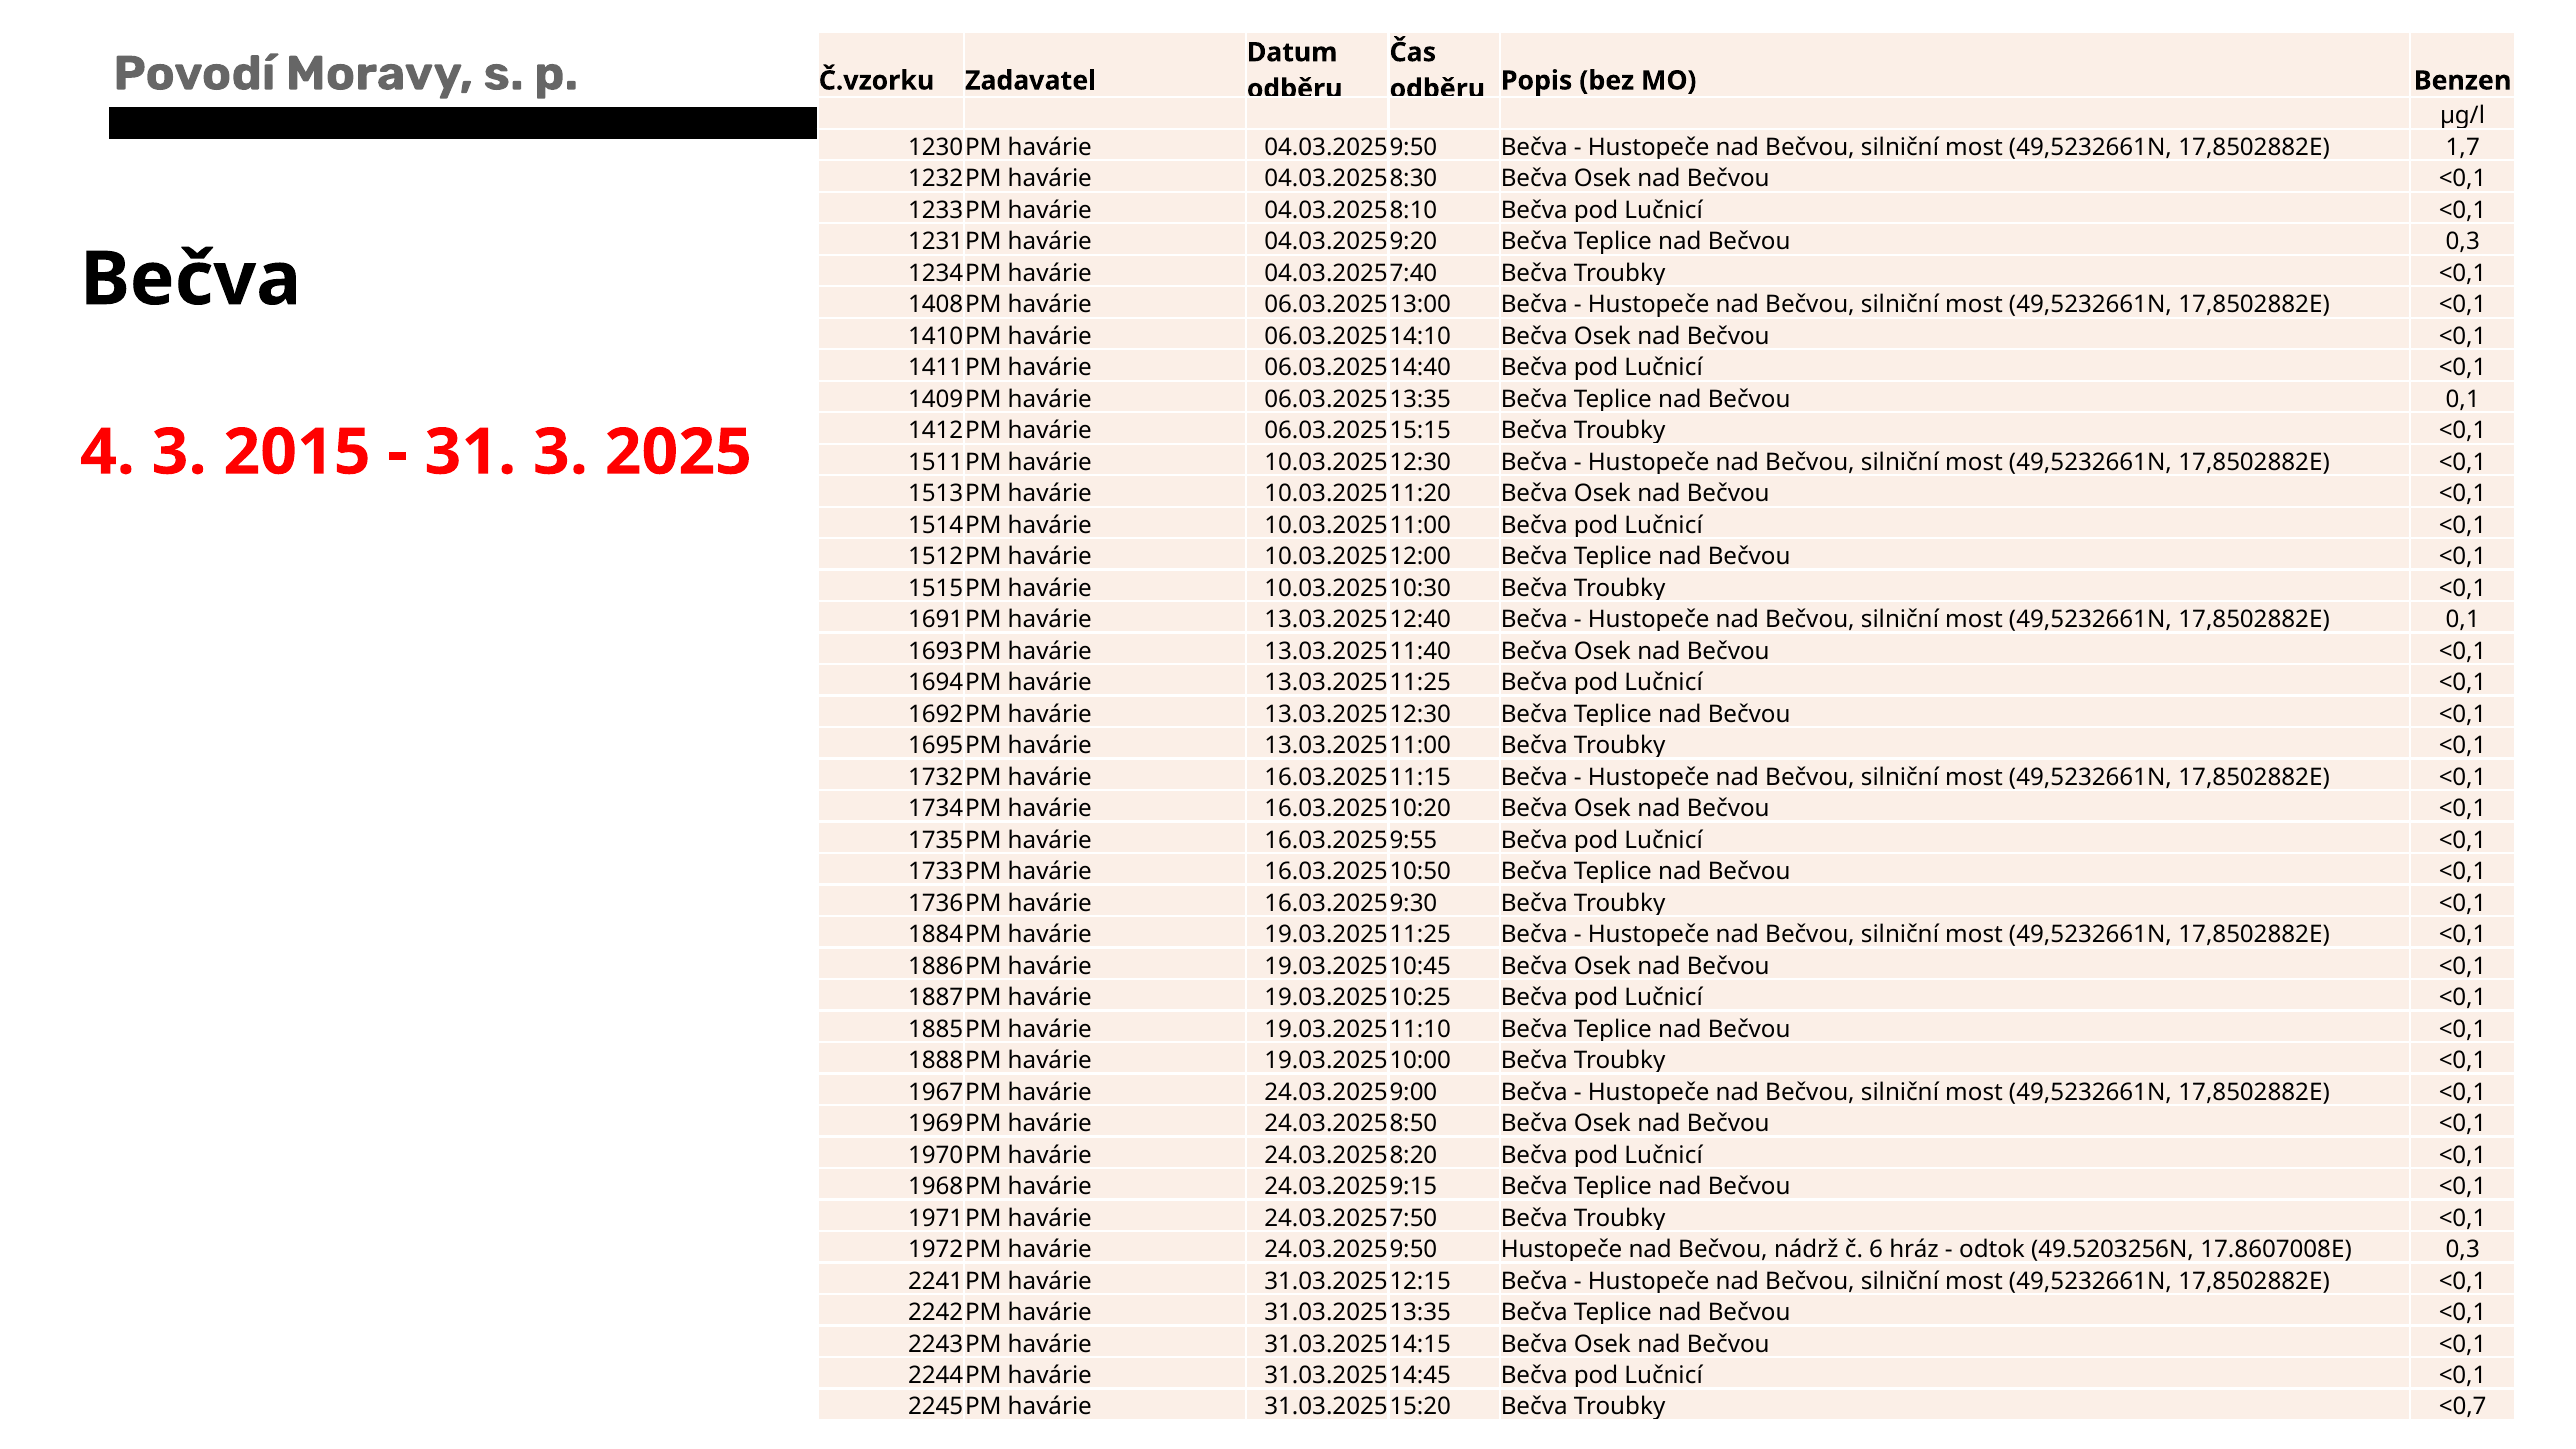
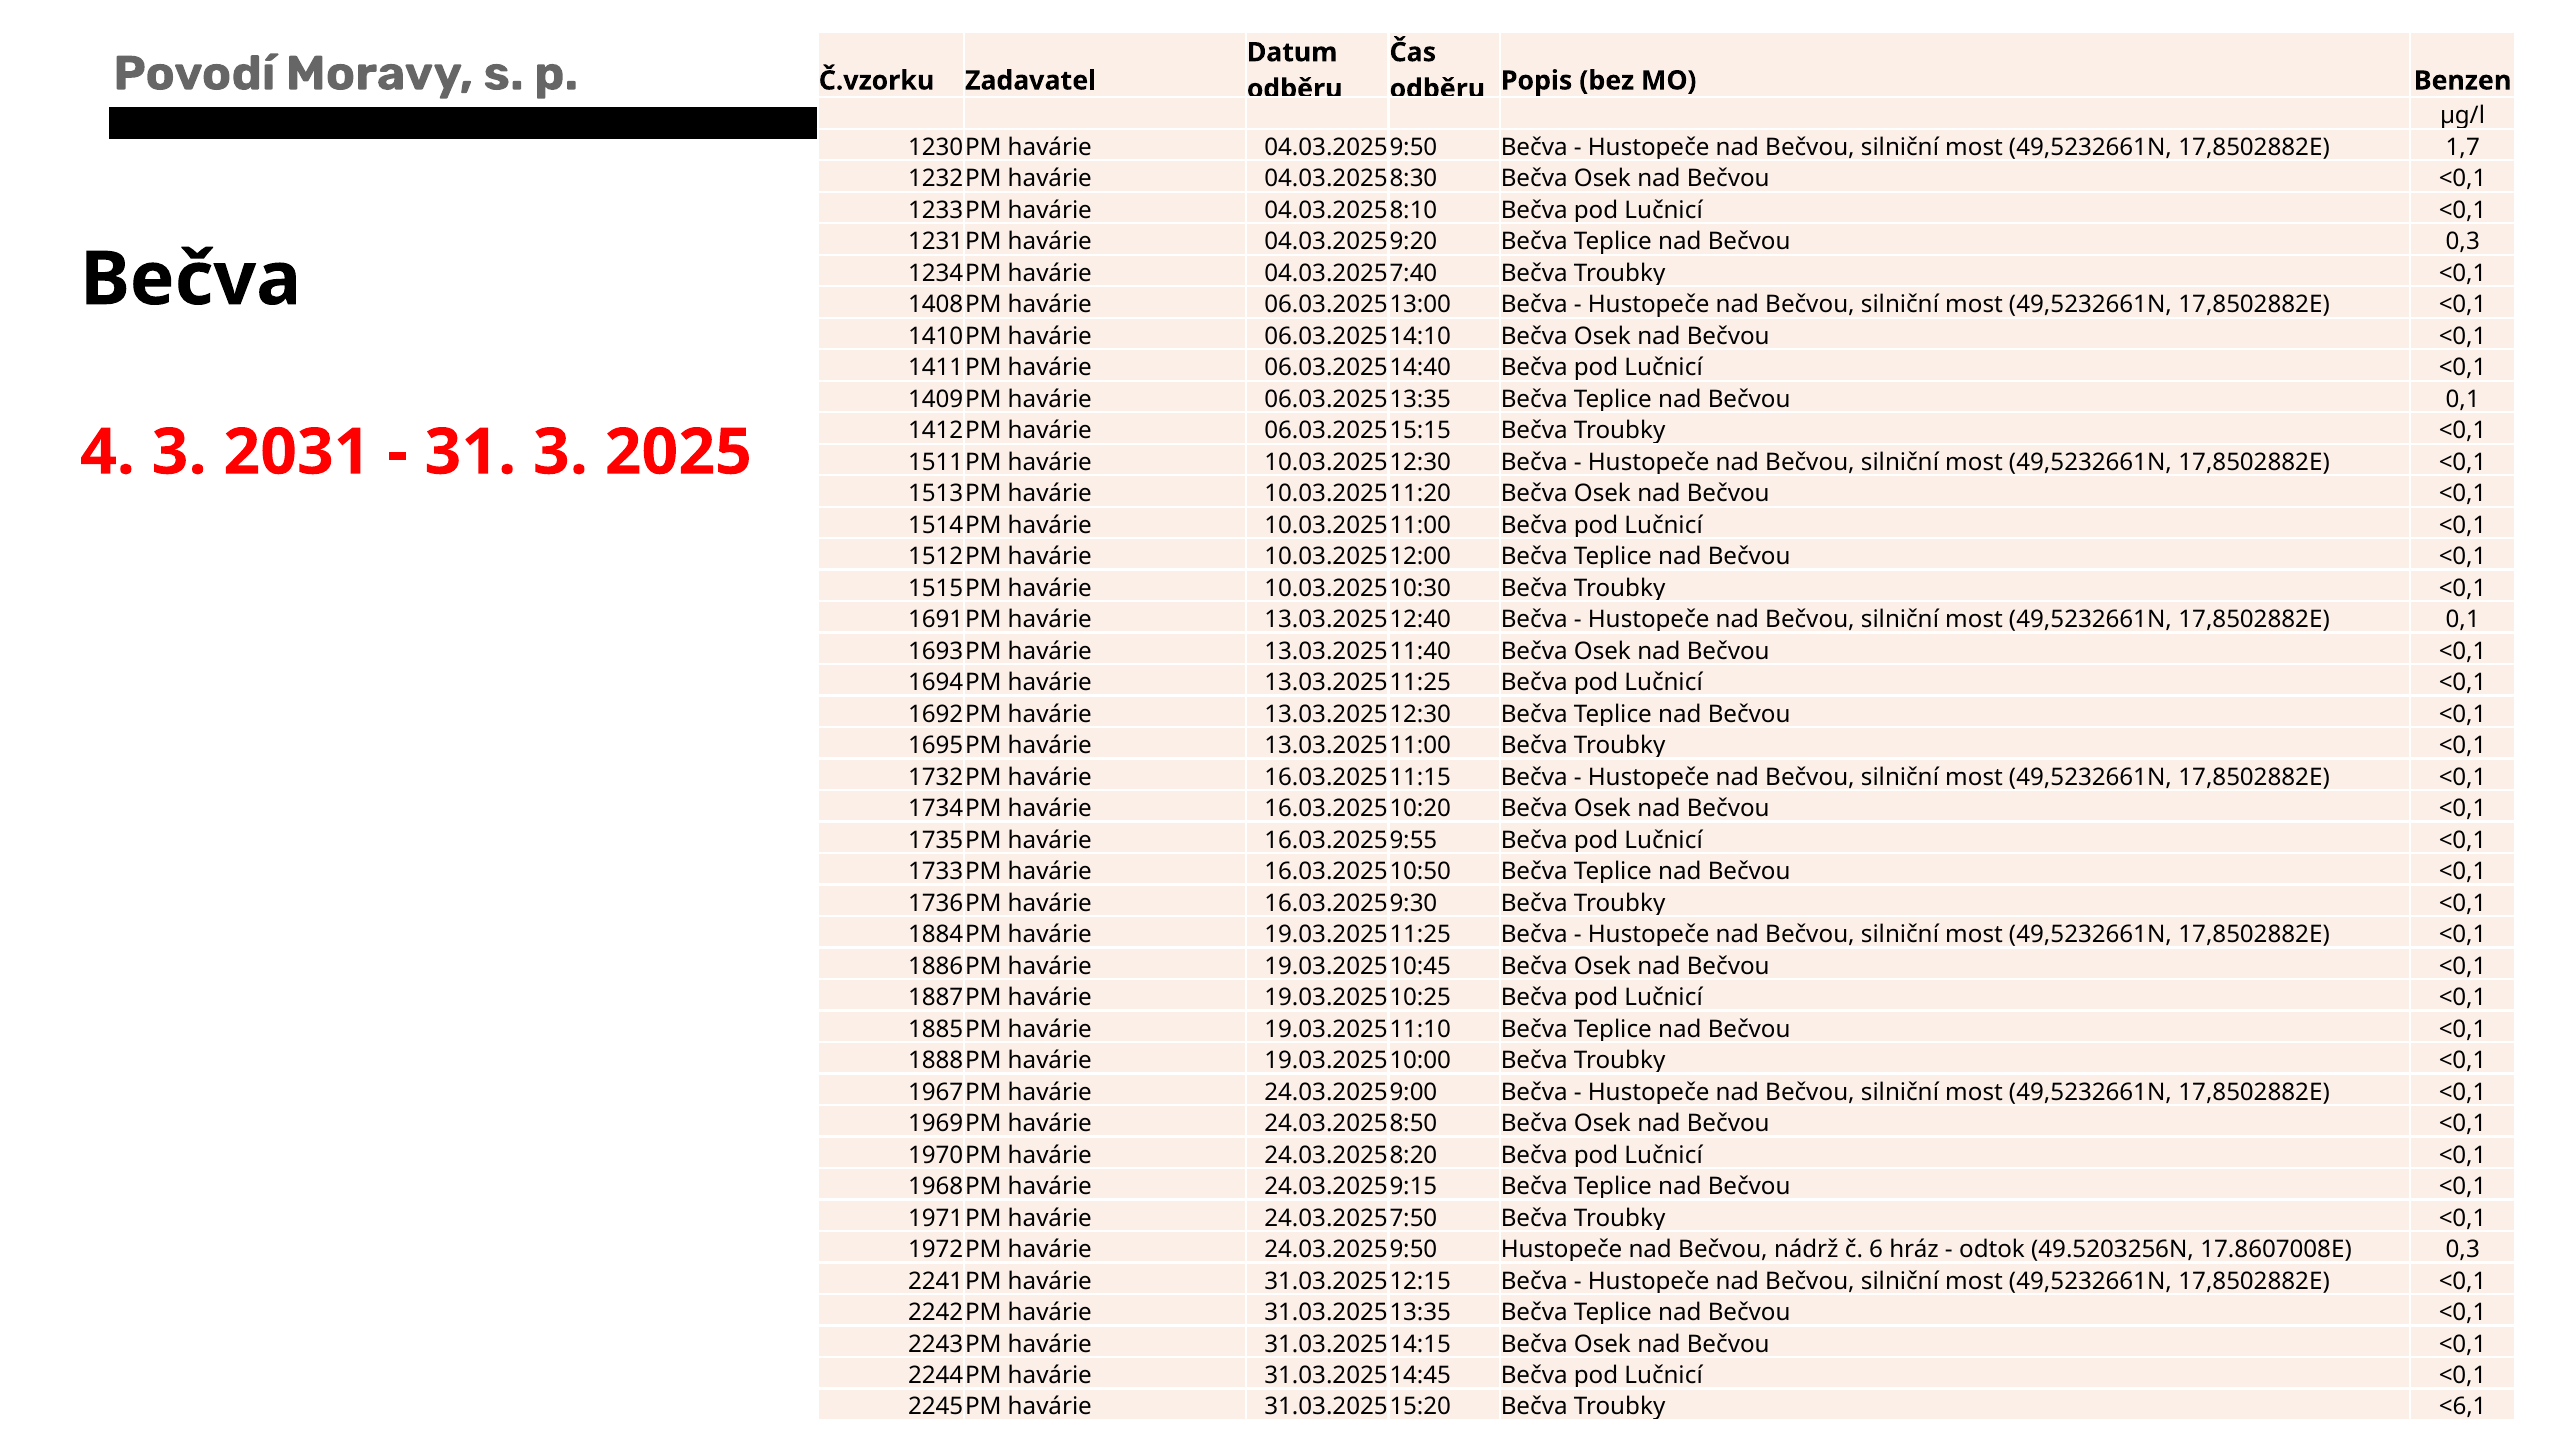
2015: 2015 -> 2031 (297, 452)
<0,7: <0,7 -> <6,1 (2463, 1407)
